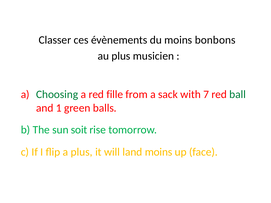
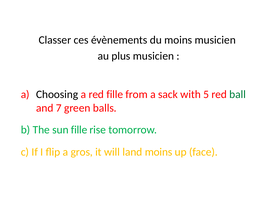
moins bonbons: bonbons -> musicien (215, 40)
Choosing colour: green -> black (57, 94)
7: 7 -> 5 (206, 94)
1: 1 -> 7 (59, 108)
sun soit: soit -> fille (79, 130)
a plus: plus -> gros (82, 152)
